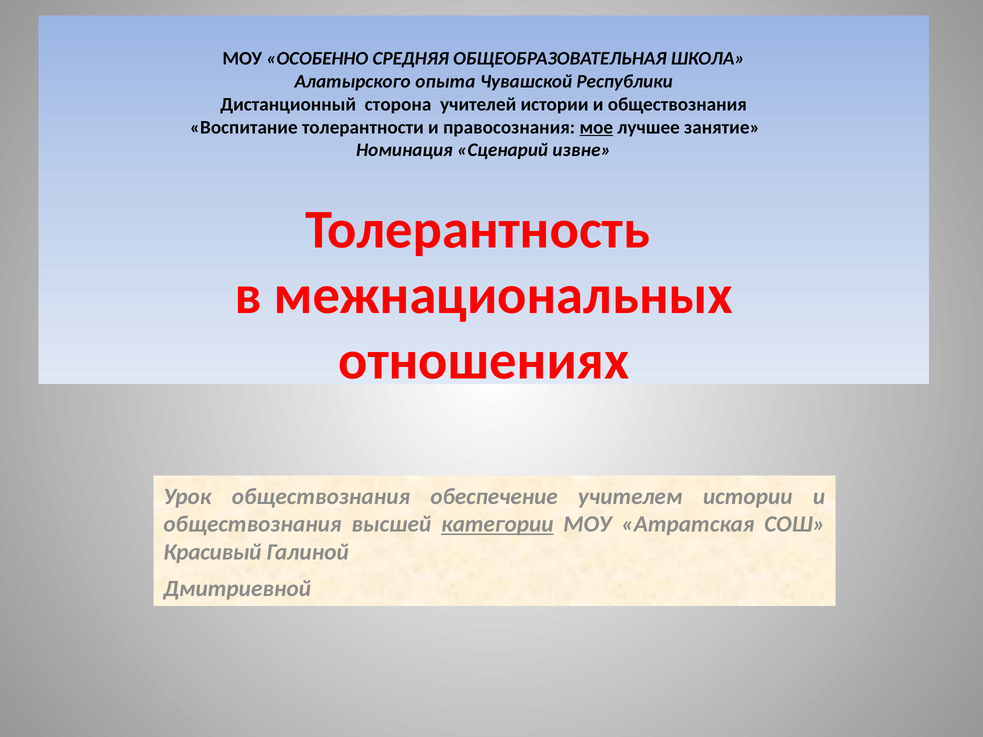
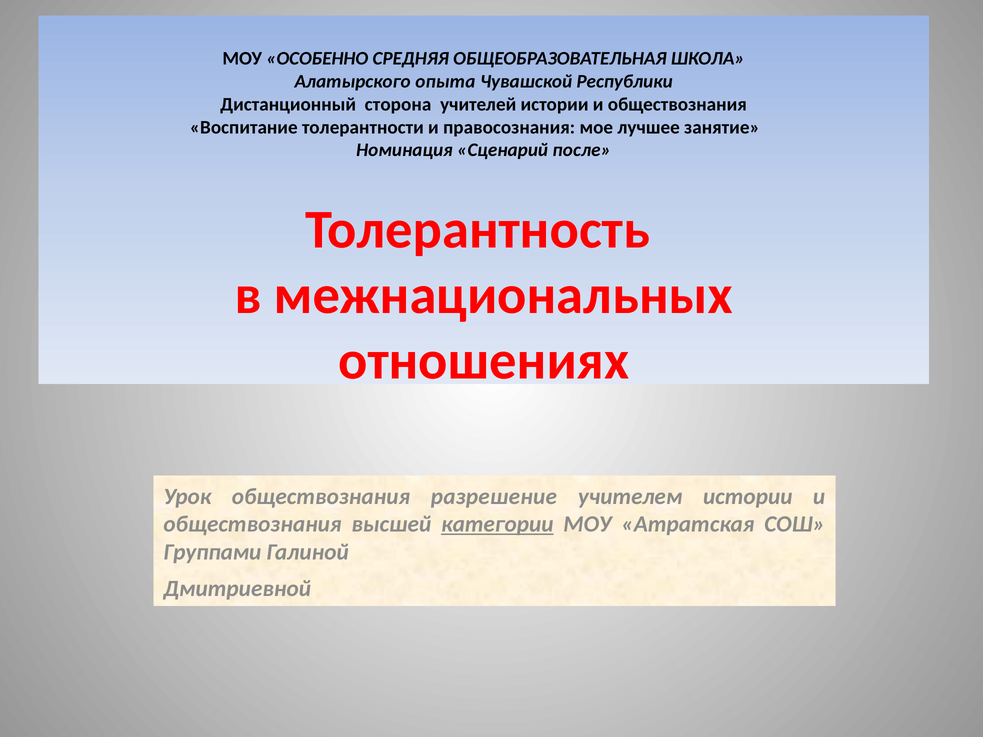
мое underline: present -> none (596, 127)
извне: извне -> после (582, 150)
обеспечение: обеспечение -> разрешение (494, 497)
Красивый: Красивый -> Группами (212, 552)
